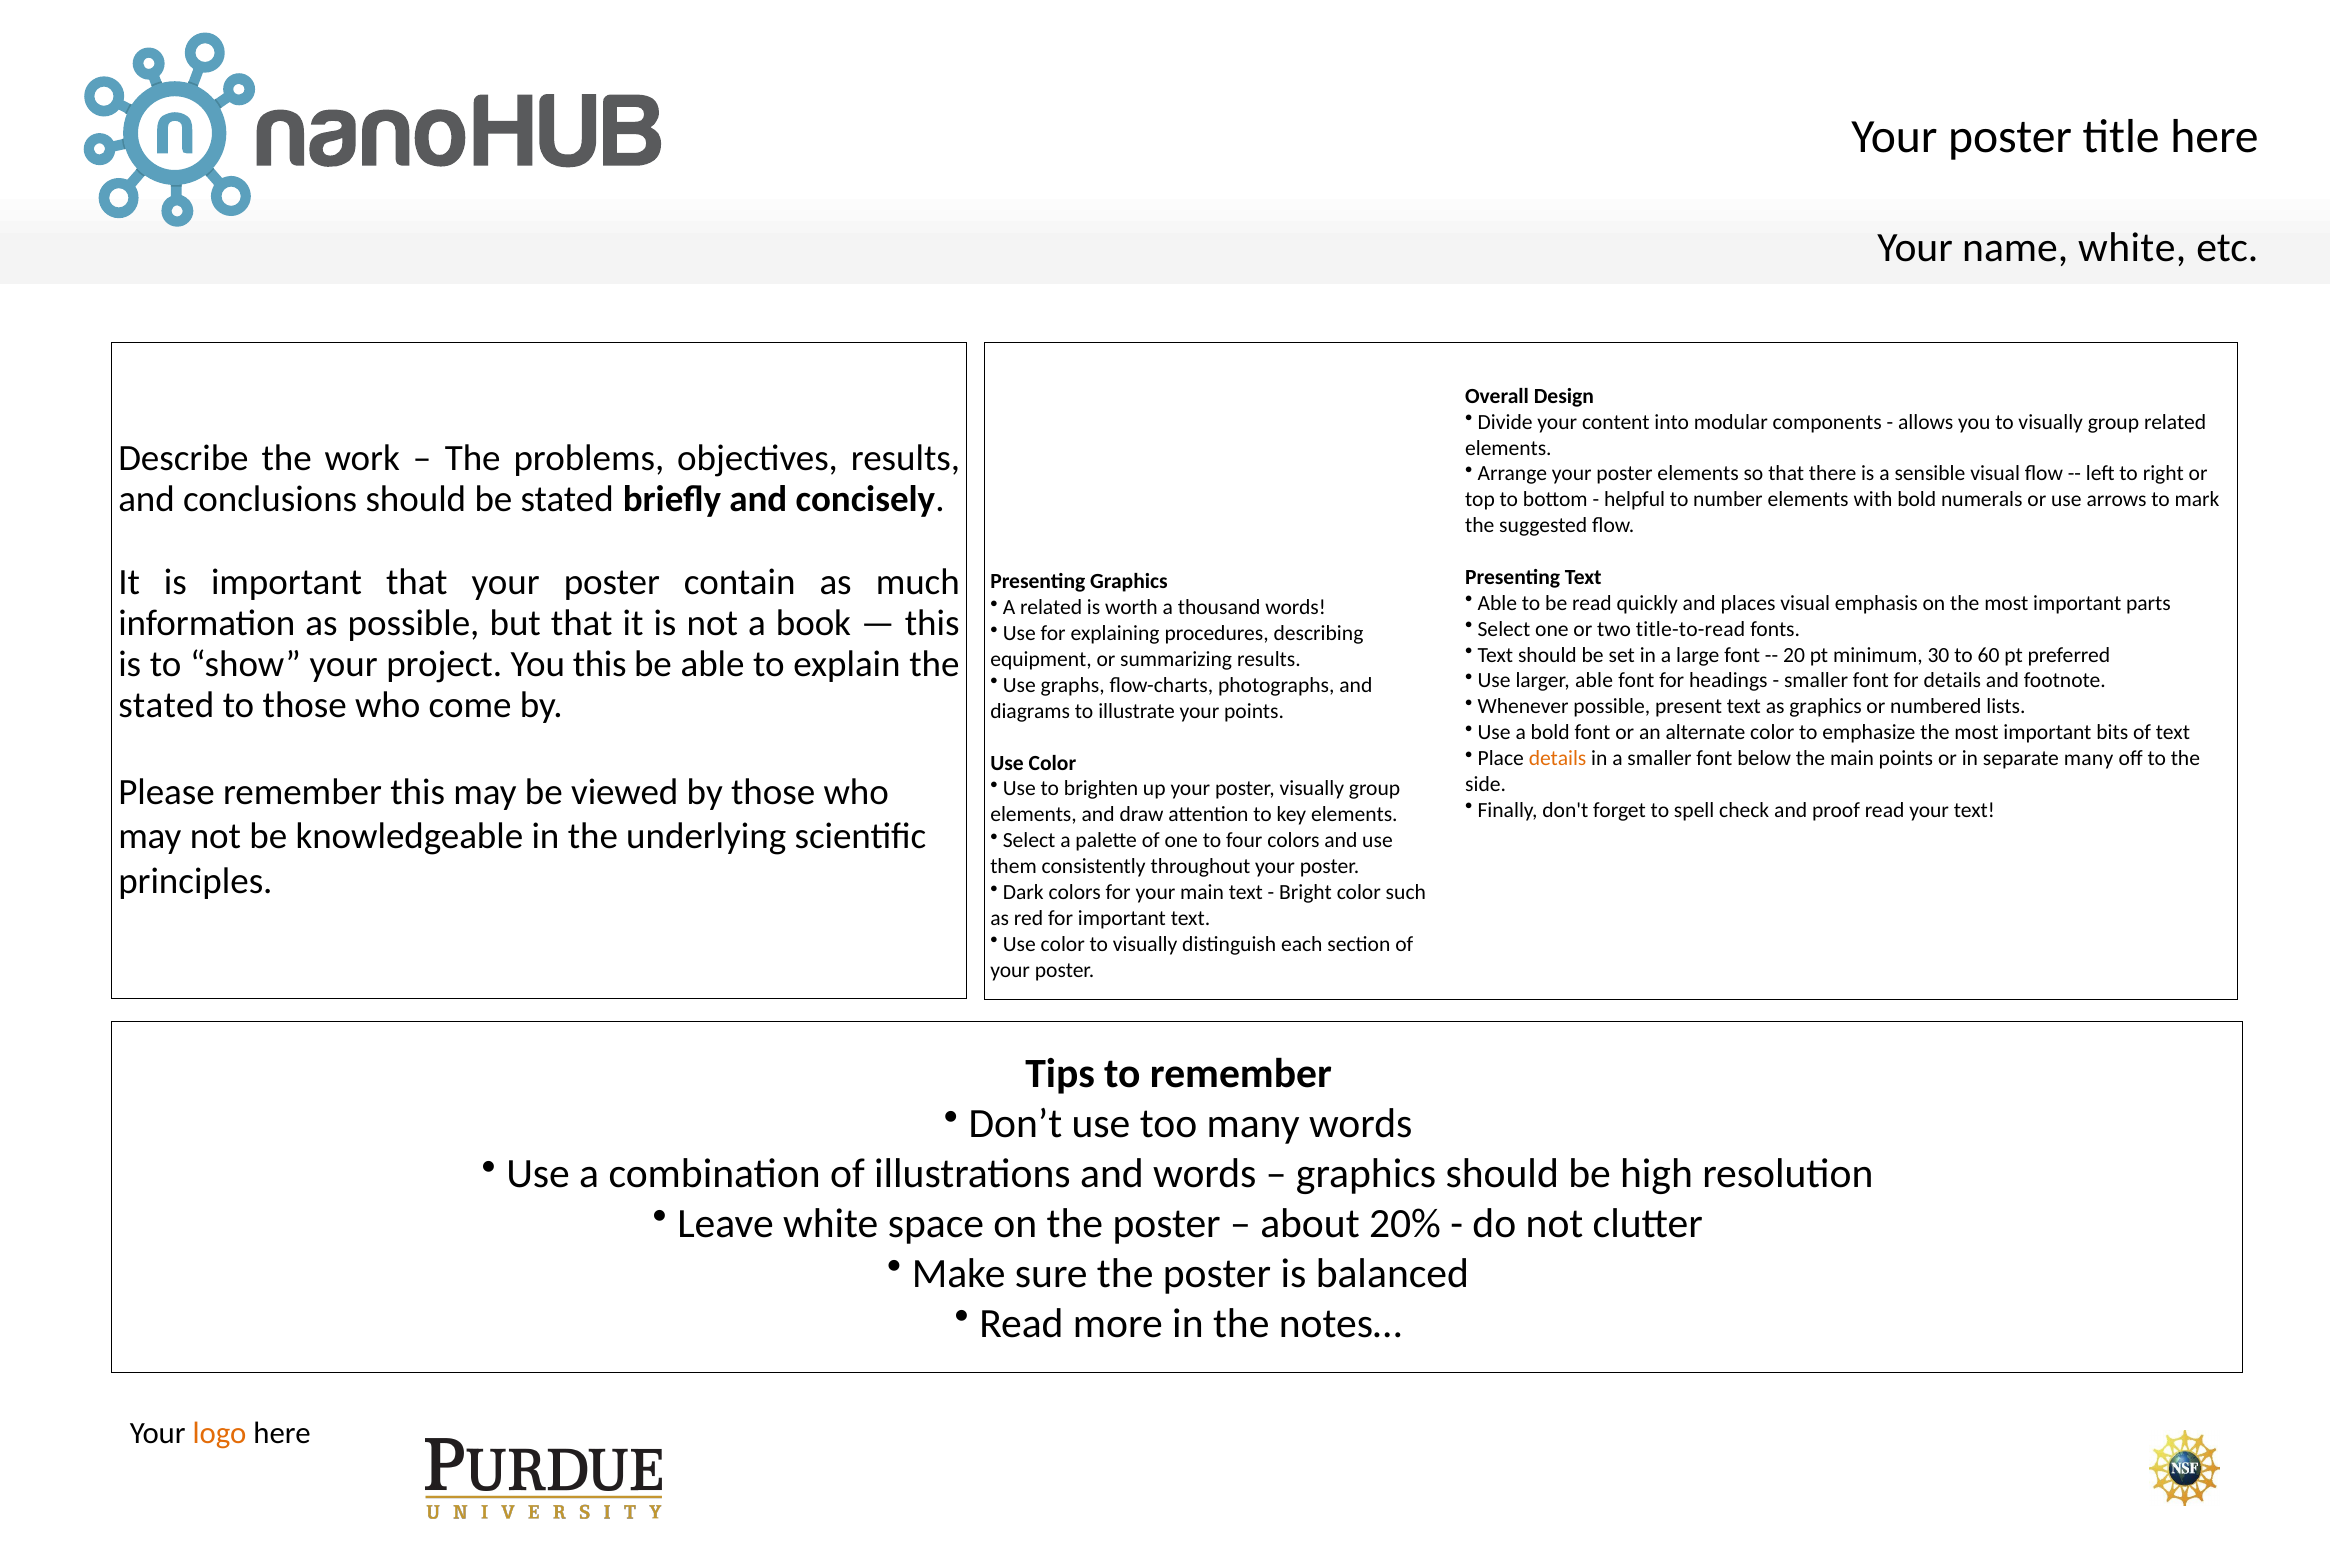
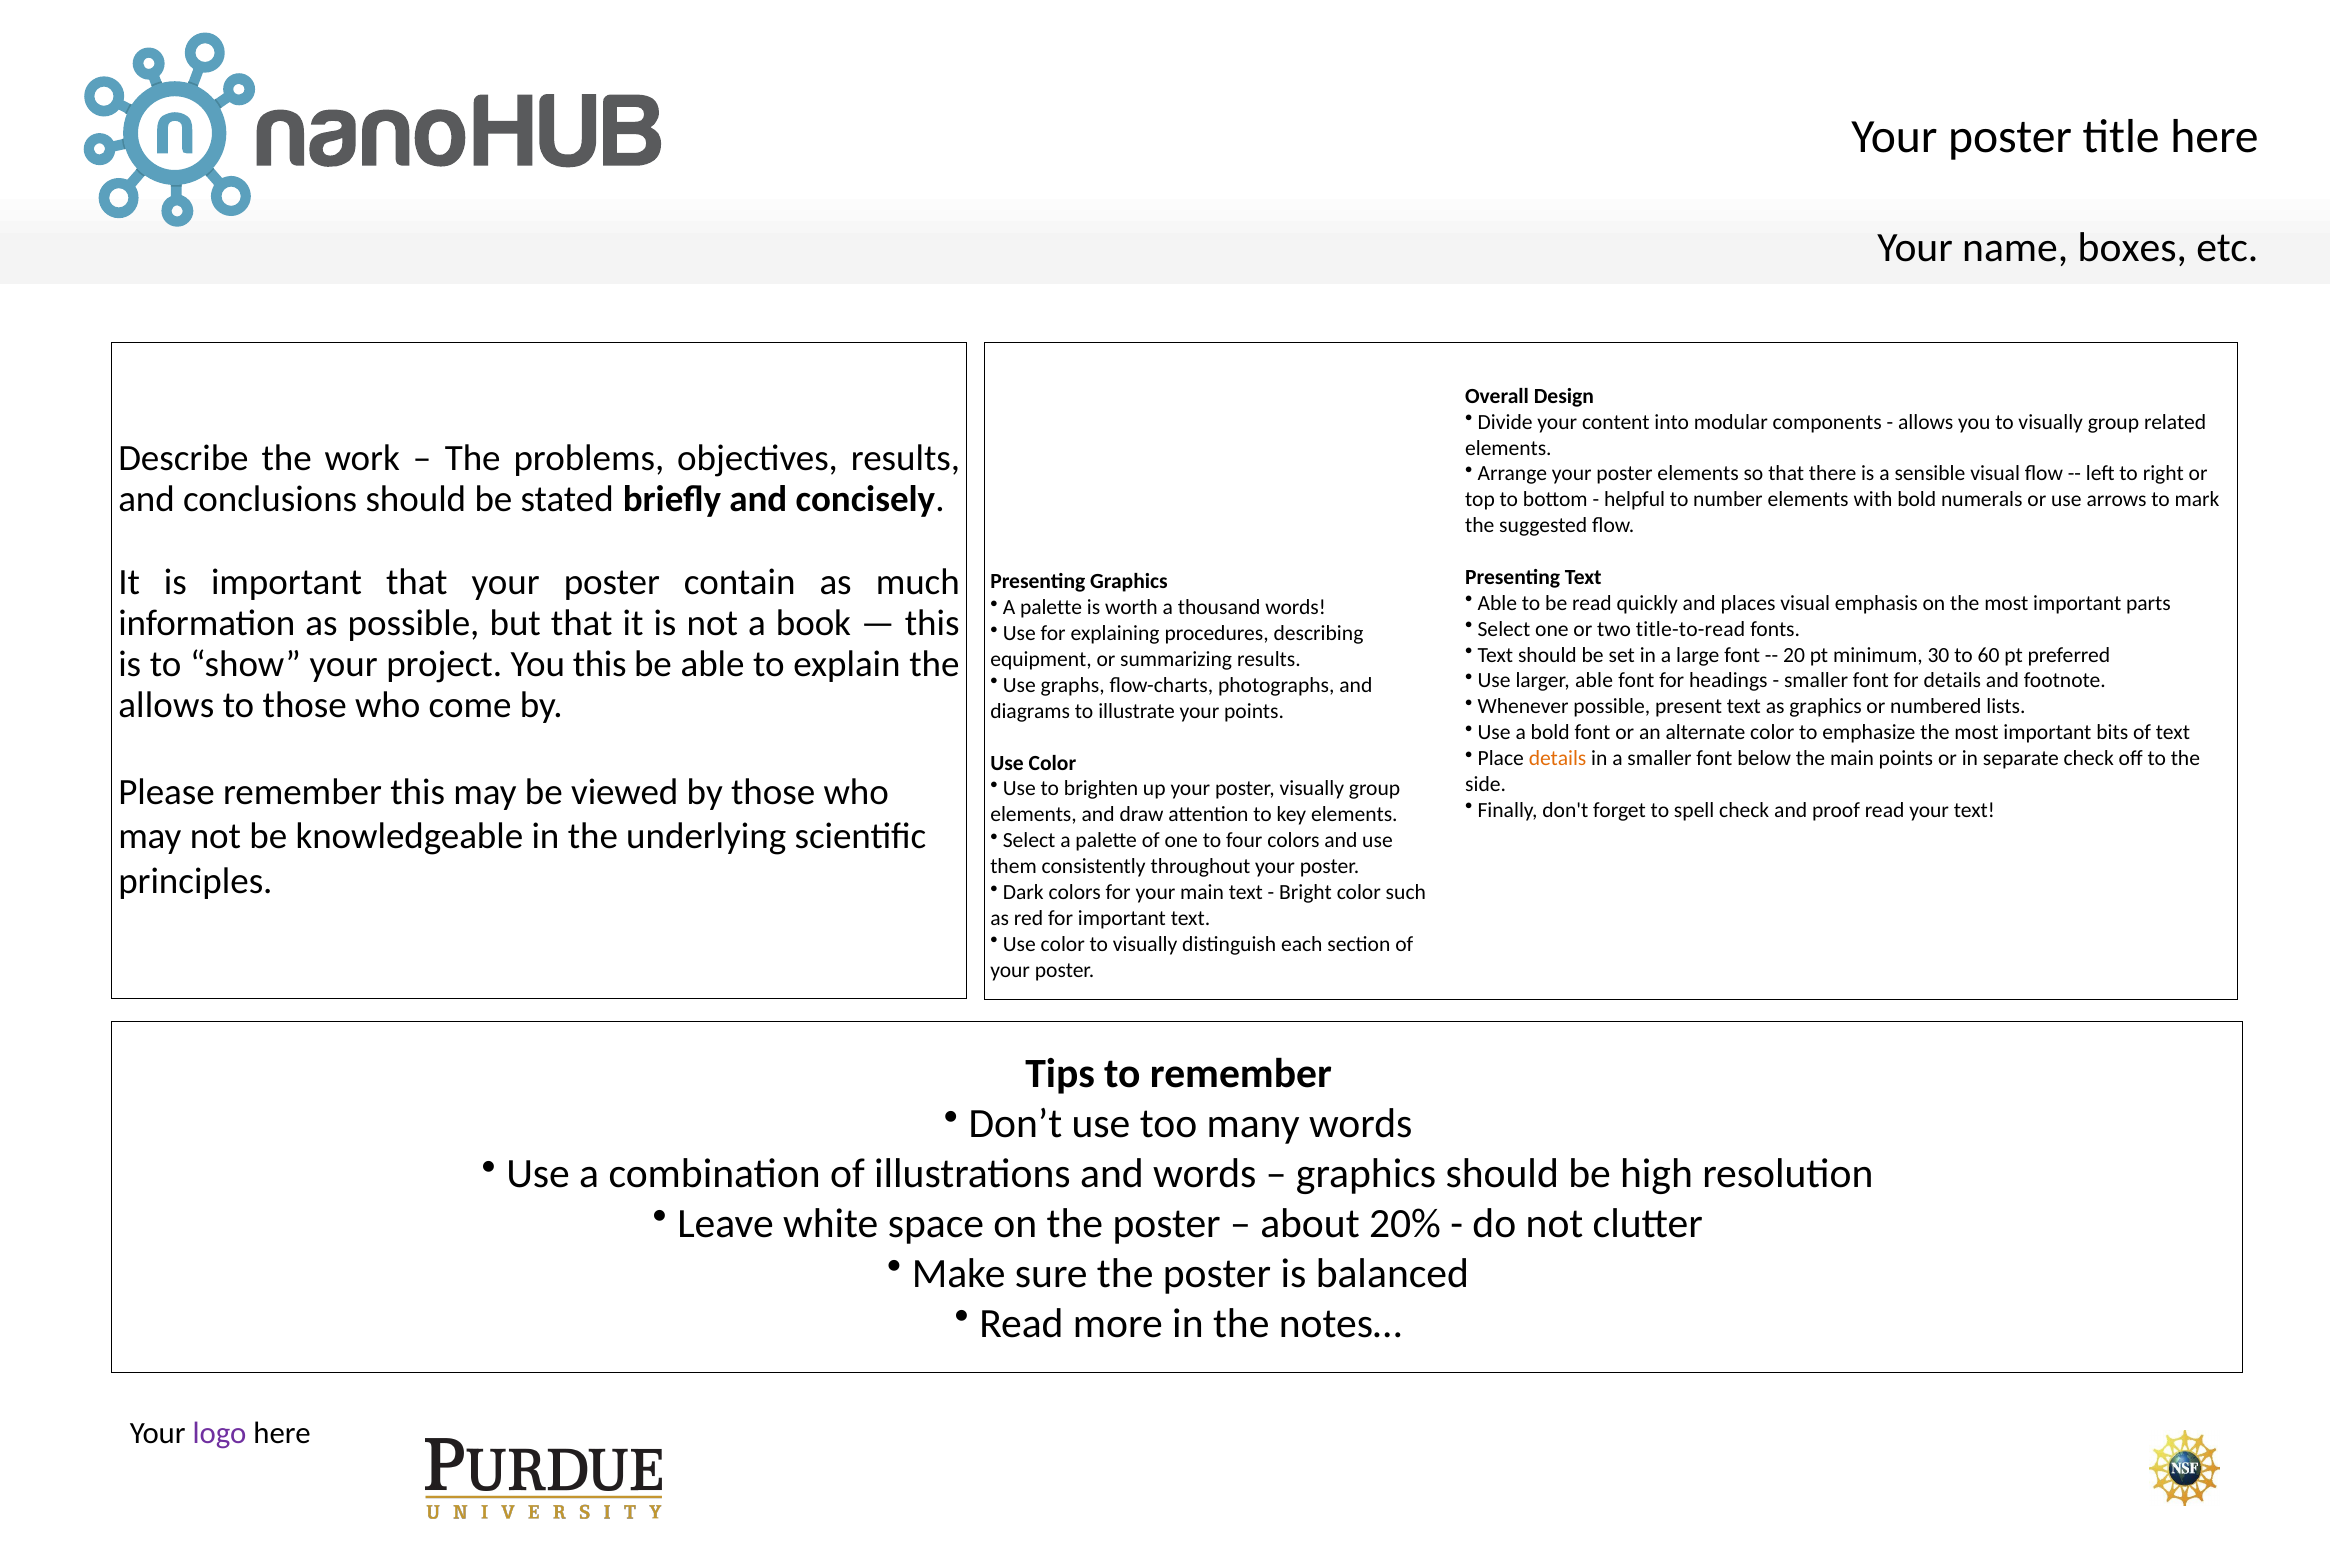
name white: white -> boxes (2132, 248)
related: related -> palette (1051, 608)
stated: stated -> allows (166, 706)
separate many: many -> check (2089, 759)
logo colour: orange -> purple (220, 1434)
